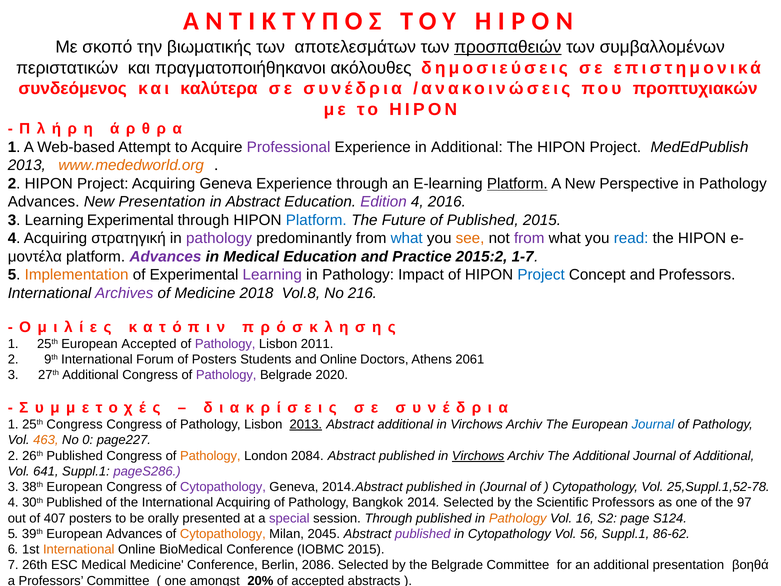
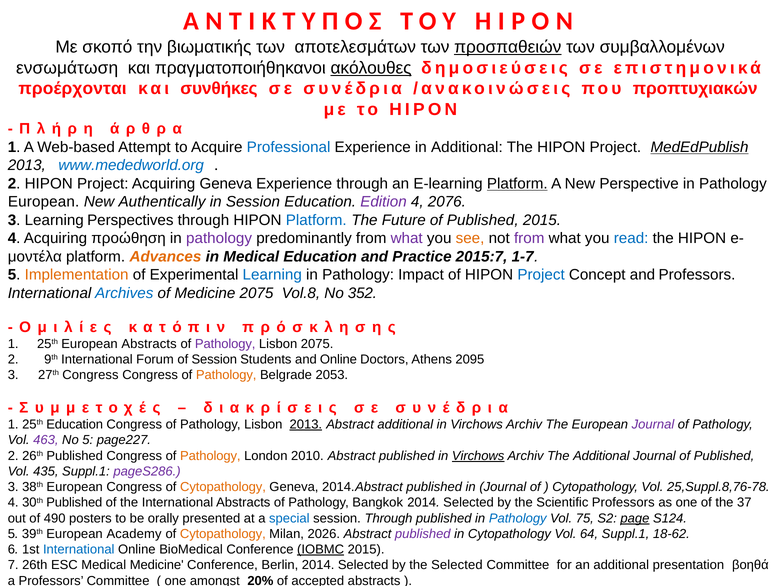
περιστατικών: περιστατικών -> ενσωμάτωση (67, 68)
ακόλουθες underline: none -> present (371, 68)
συνδεόμενος: συνδεόμενος -> προέρχονται (73, 89)
καλύτερα: καλύτερα -> συνθήκες (219, 89)
Professional colour: purple -> blue (289, 147)
MedEdPublish underline: none -> present (700, 147)
www.mededworld.org colour: orange -> blue (131, 165)
Advances: Advances -> European (44, 202)
New Presentation: Presentation -> Authentically (162, 202)
in Abstract: Abstract -> Session (253, 202)
2016: 2016 -> 2076 (447, 202)
Learning Experimental: Experimental -> Perspectives (130, 220)
στρατηγική: στρατηγική -> προώθηση (129, 238)
what colour: blue -> purple (407, 238)
Advances colour: purple -> orange (165, 257)
2015:2: 2015:2 -> 2015:7 (482, 257)
Learning colour: purple -> blue (272, 275)
Archives colour: purple -> blue (124, 293)
Medicine 2018: 2018 -> 2075 (257, 293)
216: 216 -> 352 (362, 293)
European Accepted: Accepted -> Abstracts (149, 344)
Lisbon 2011: 2011 -> 2075 (317, 344)
of Posters: Posters -> Session (214, 359)
2061: 2061 -> 2095 (470, 359)
27th Additional: Additional -> Congress (90, 375)
Pathology colour: purple -> orange (226, 375)
2020: 2020 -> 2053 (332, 375)
25th Congress: Congress -> Education (75, 424)
Journal colour: blue -> purple (653, 424)
463 colour: orange -> purple (46, 440)
No 0: 0 -> 5 (88, 440)
2084: 2084 -> 2010 (307, 456)
Journal of Additional: Additional -> Published (724, 456)
641: 641 -> 435 (46, 471)
Cytopathology colour: purple -> orange (223, 487)
25,Suppl.1,52-78: 25,Suppl.1,52-78 -> 25,Suppl.8,76-78 (718, 487)
International Acquiring: Acquiring -> Abstracts (243, 502)
97: 97 -> 37 (744, 502)
407: 407 -> 490 (55, 518)
special colour: purple -> blue (289, 518)
Pathology colour: orange -> blue (518, 518)
16: 16 -> 75 (585, 518)
page underline: none -> present (635, 518)
European Advances: Advances -> Academy (134, 534)
2045: 2045 -> 2026 (324, 534)
56: 56 -> 64 (589, 534)
86-62: 86-62 -> 18-62 (671, 534)
International colour: orange -> blue (79, 549)
IOBMC underline: none -> present (321, 549)
Berlin 2086: 2086 -> 2014 (318, 565)
the Belgrade: Belgrade -> Selected (457, 565)
